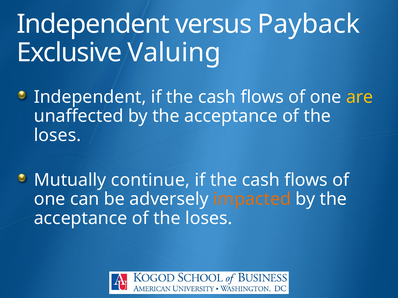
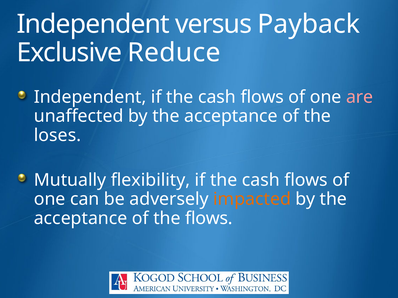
Valuing: Valuing -> Reduce (174, 53)
are colour: yellow -> pink (360, 97)
continue: continue -> flexibility (150, 180)
loses: loses -> flows (209, 219)
